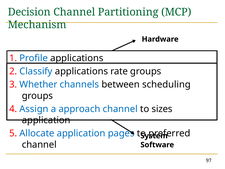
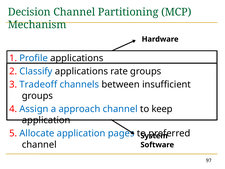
Whether: Whether -> Tradeoff (38, 84)
scheduling: scheduling -> insufficient (166, 84)
sizes: sizes -> keep (162, 109)
